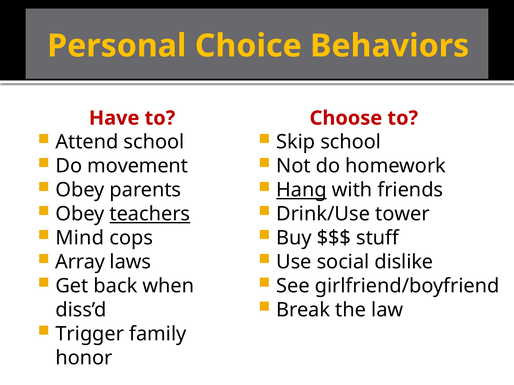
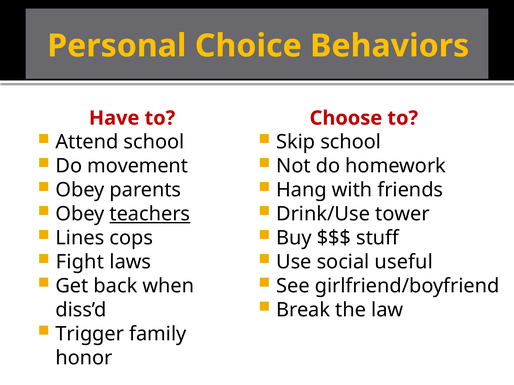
Hang underline: present -> none (301, 190)
Mind: Mind -> Lines (80, 238)
Array: Array -> Fight (80, 262)
dislike: dislike -> useful (404, 262)
